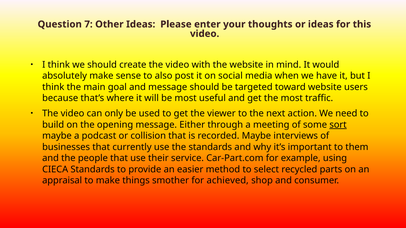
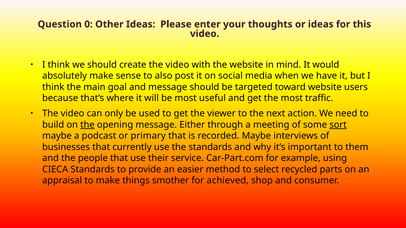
7: 7 -> 0 (89, 24)
the underline: none -> present (87, 125)
collision: collision -> primary (148, 136)
